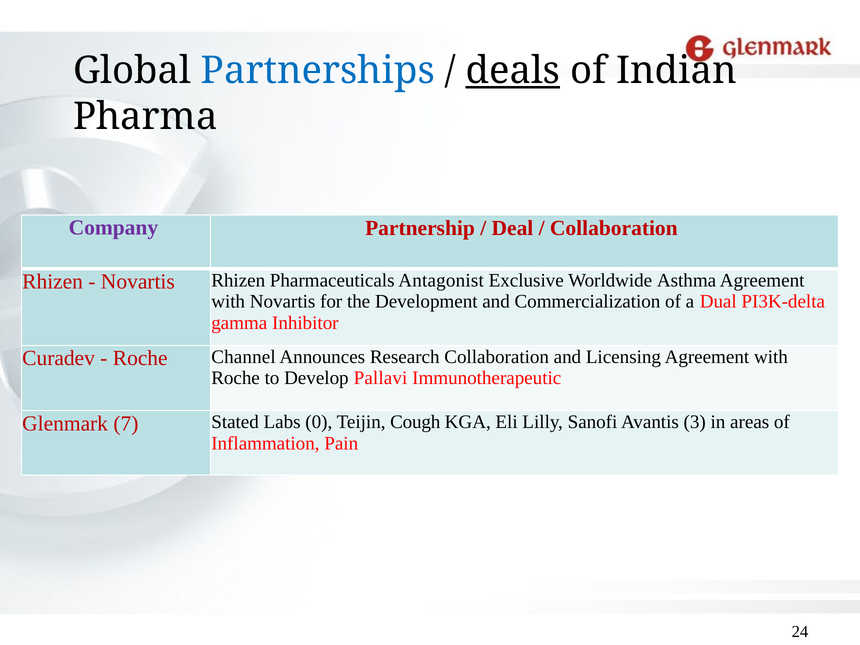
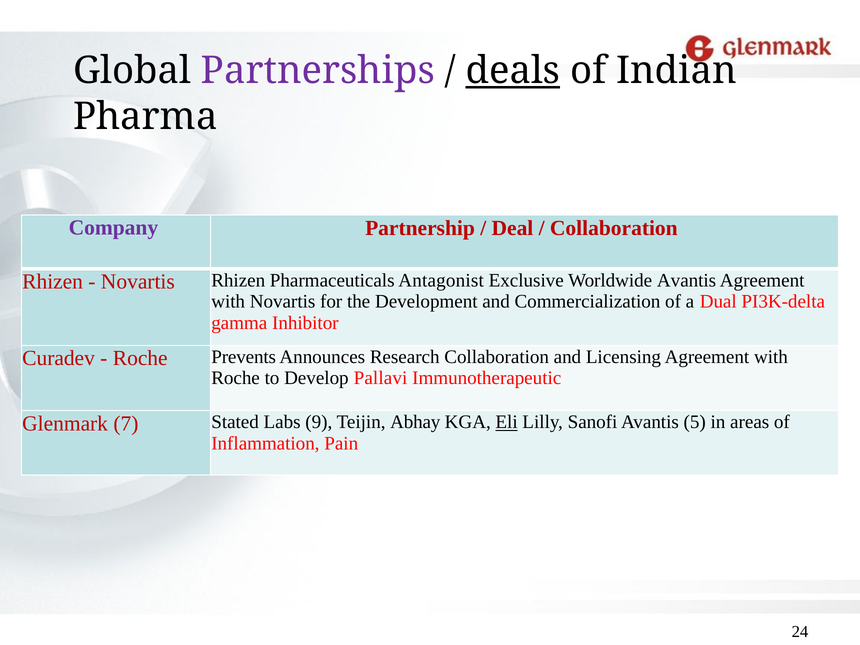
Partnerships colour: blue -> purple (318, 71)
Worldwide Asthma: Asthma -> Avantis (687, 280)
Channel: Channel -> Prevents (244, 357)
0: 0 -> 9 (319, 422)
Cough: Cough -> Abhay (415, 422)
Eli underline: none -> present (507, 422)
3: 3 -> 5 (695, 422)
